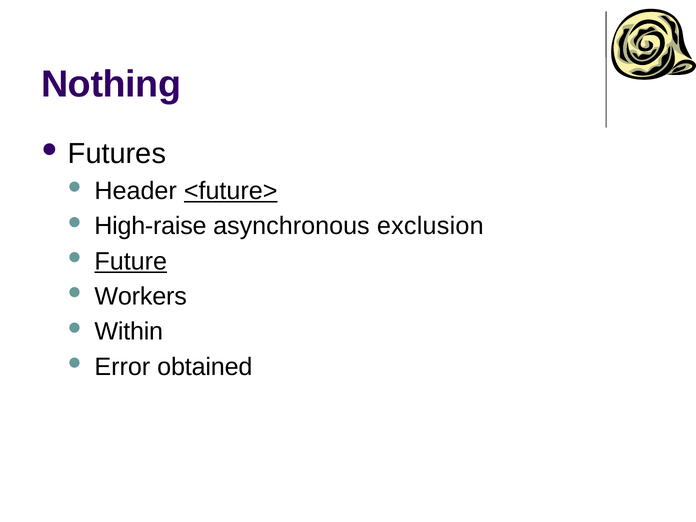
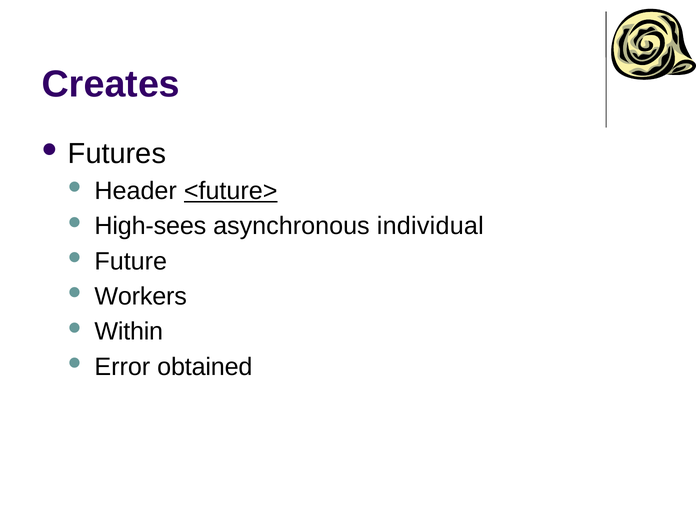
Nothing: Nothing -> Creates (111, 84)
High-raise: High-raise -> High-sees (150, 226)
exclusion: exclusion -> individual (430, 226)
Future underline: present -> none (131, 261)
